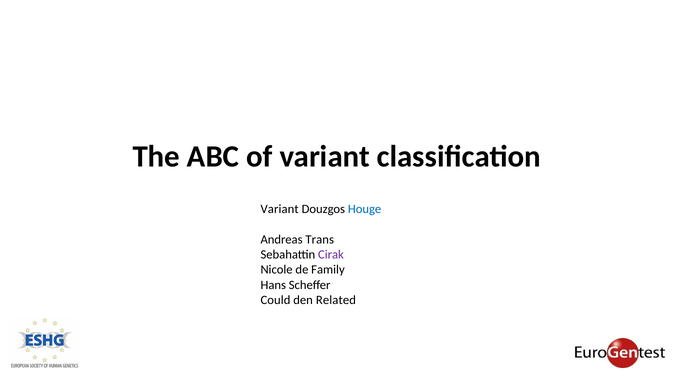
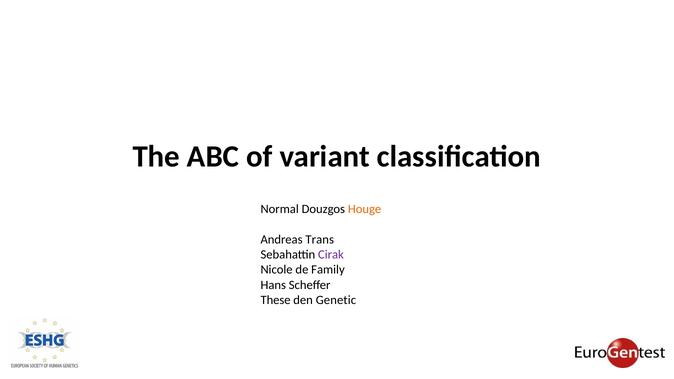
Variant: Variant -> Normal (280, 209)
Houge colour: blue -> orange (365, 209)
Could: Could -> These (276, 300)
Related: Related -> Genetic (336, 300)
